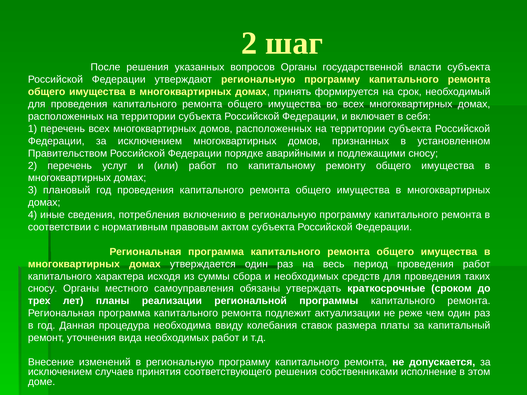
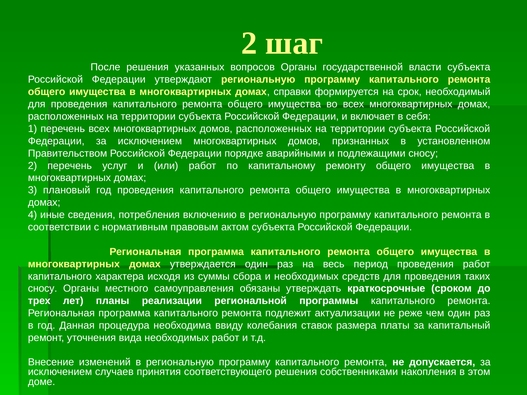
принять: принять -> справки (292, 92)
исполнение: исполнение -> накопления (429, 372)
